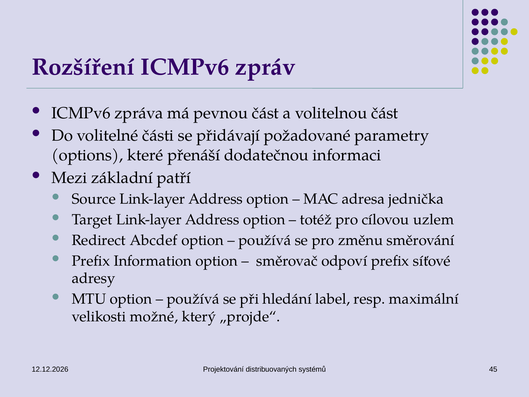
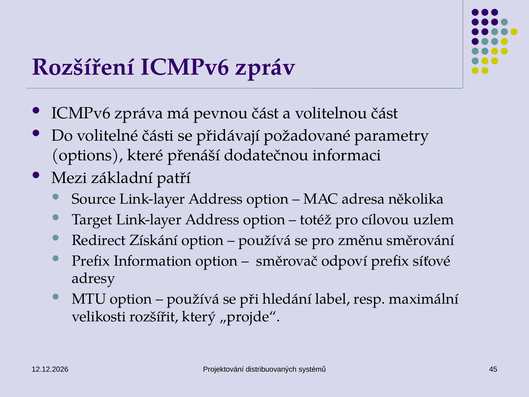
jednička: jednička -> několika (416, 199)
Abcdef: Abcdef -> Získání (154, 240)
možné: možné -> rozšířit (154, 317)
